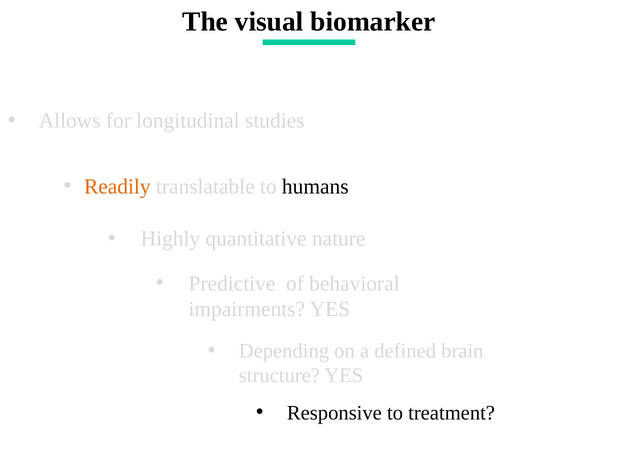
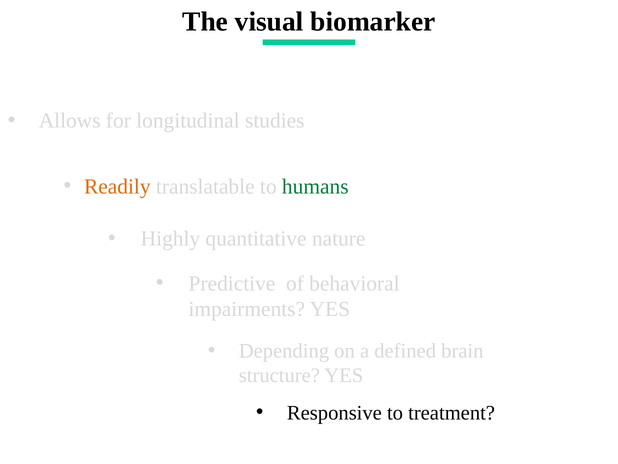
humans colour: black -> green (315, 186)
